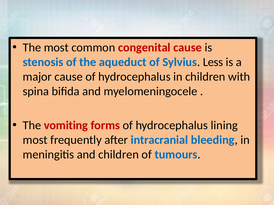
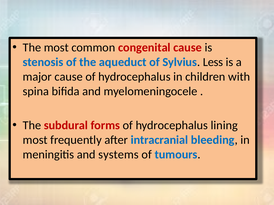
vomiting: vomiting -> subdural (66, 126)
and children: children -> systems (119, 155)
